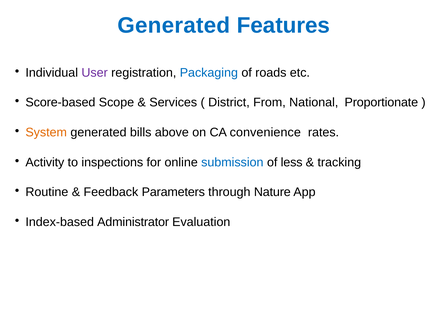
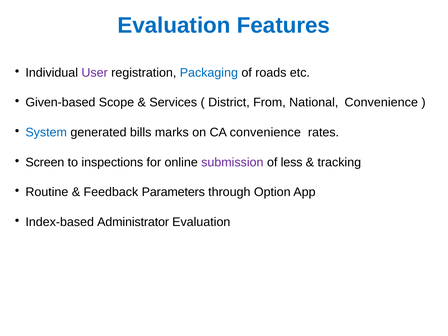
Generated: Generated -> Evaluation (174, 26)
Score-based: Score-based -> Given-based (60, 103)
National Proportionate: Proportionate -> Convenience (381, 103)
System colour: orange -> blue (46, 132)
above: above -> marks (172, 132)
Activity: Activity -> Screen (45, 162)
submission colour: blue -> purple (232, 162)
Nature: Nature -> Option (272, 192)
